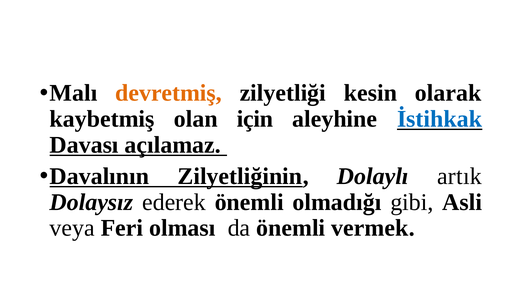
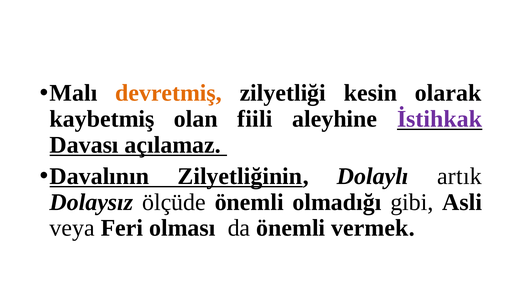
için: için -> fiili (255, 119)
İstihkak colour: blue -> purple (440, 119)
ederek: ederek -> ölçüde (174, 202)
